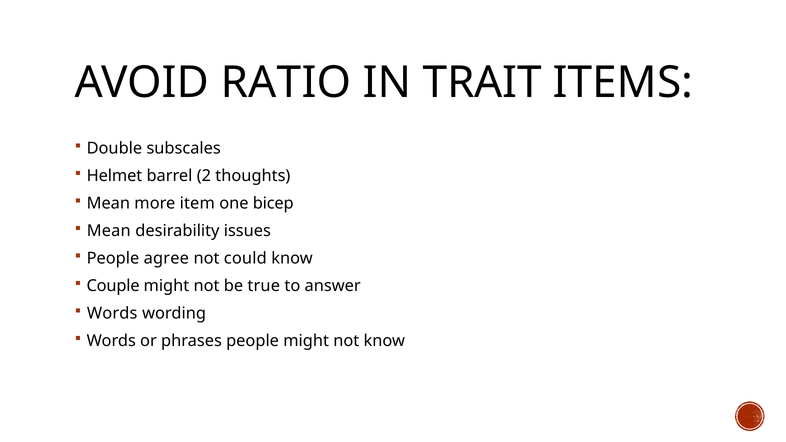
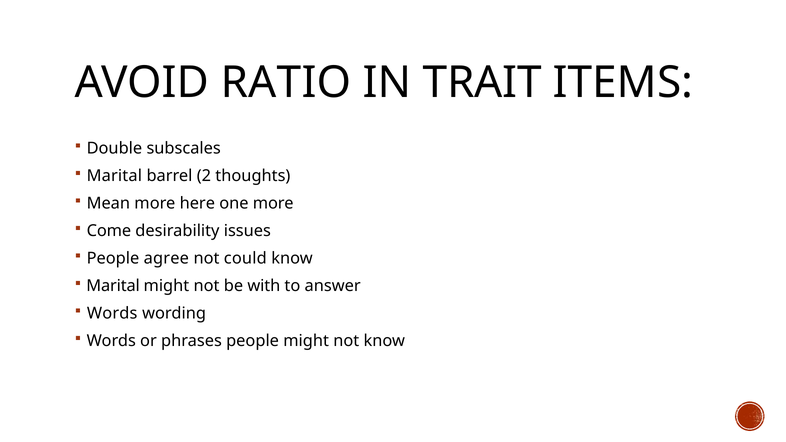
Helmet: Helmet -> Marital (114, 176)
item: item -> here (197, 203)
one bicep: bicep -> more (273, 203)
Mean: Mean -> Come (109, 231)
Couple: Couple -> Marital (113, 286)
true: true -> with (264, 286)
